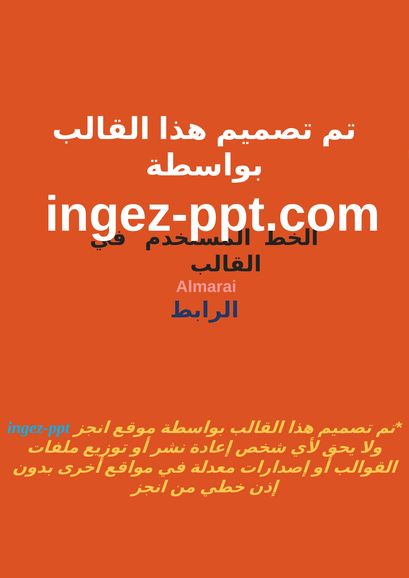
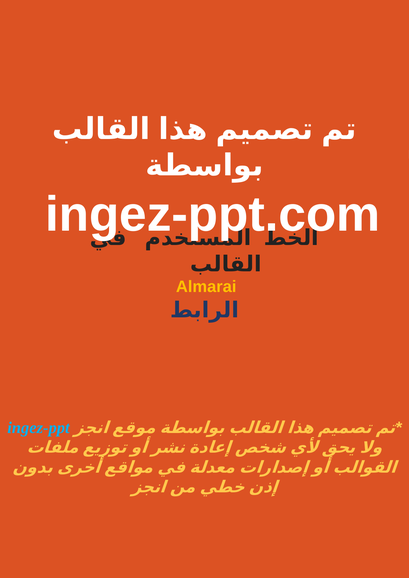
Almarai colour: pink -> yellow (206, 287)
